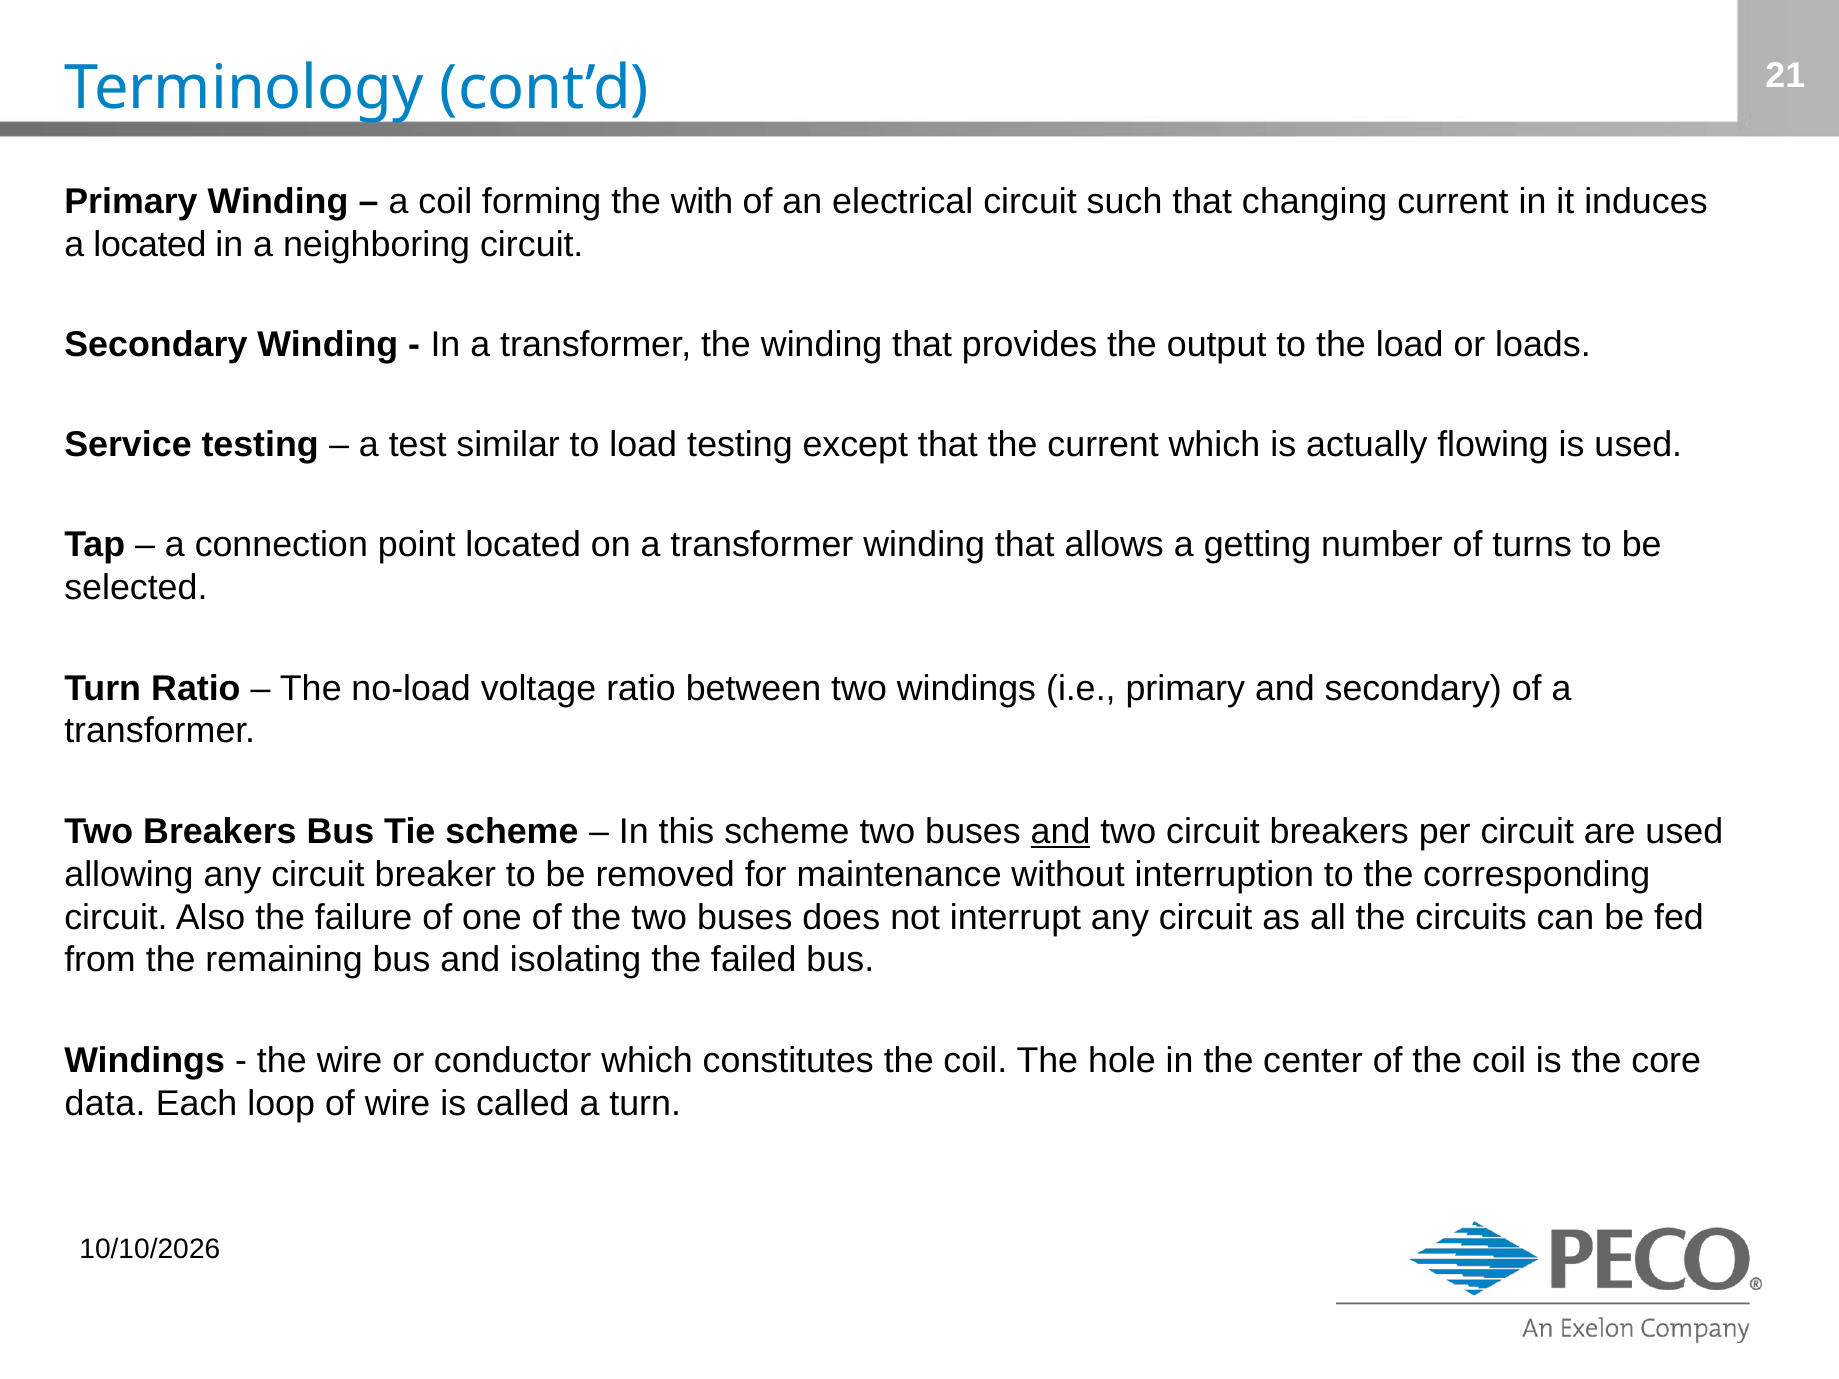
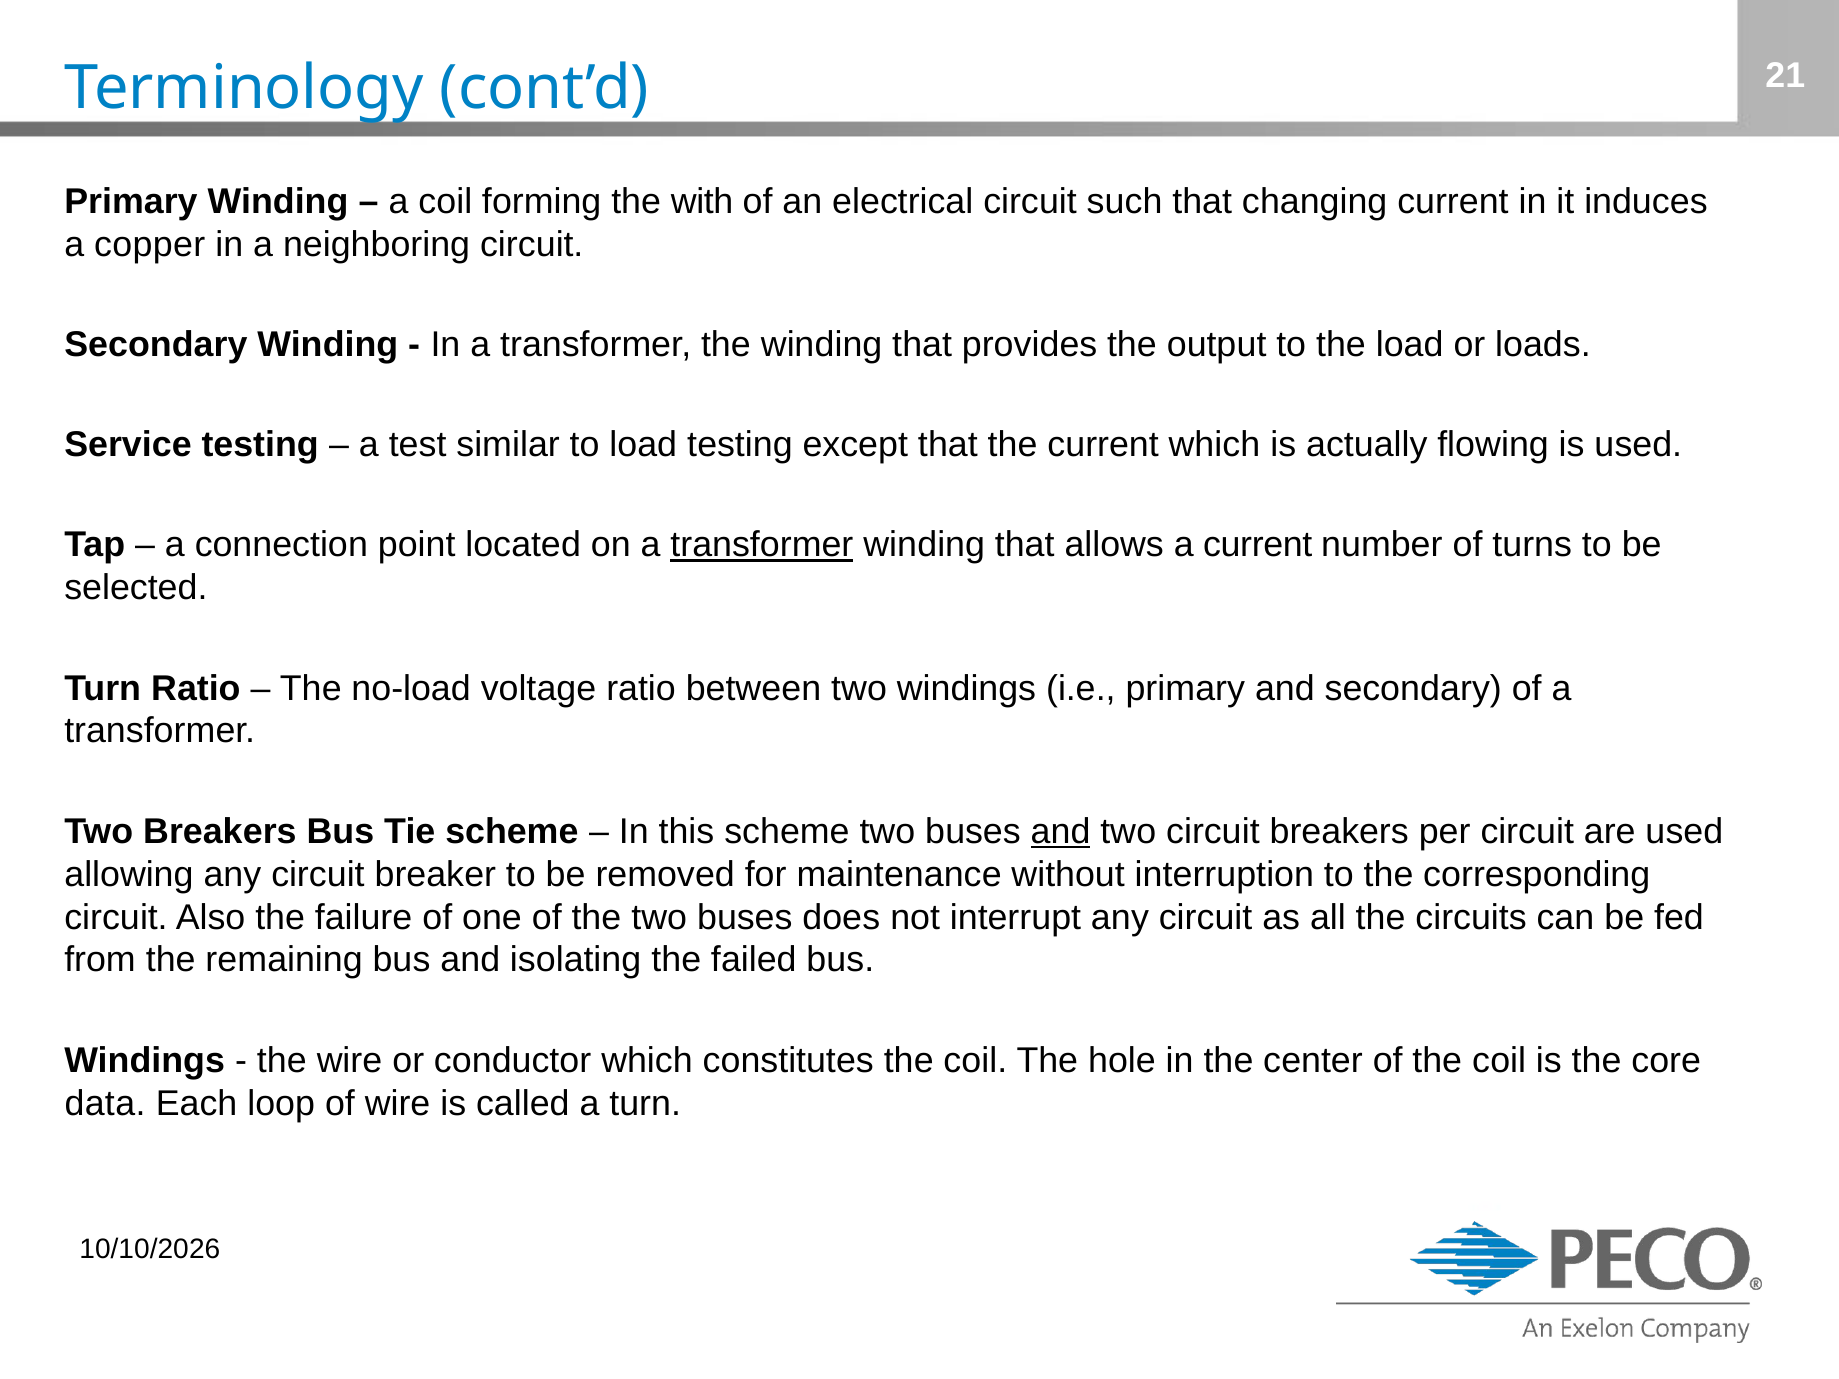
a located: located -> copper (150, 245)
transformer underline: none -> present (762, 545)
a getting: getting -> current (1258, 545)
